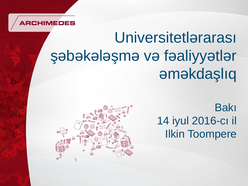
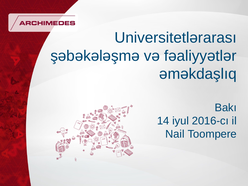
Ilkin: Ilkin -> Nail (175, 134)
